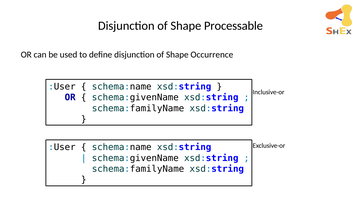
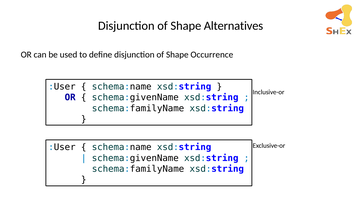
Processable: Processable -> Alternatives (233, 26)
